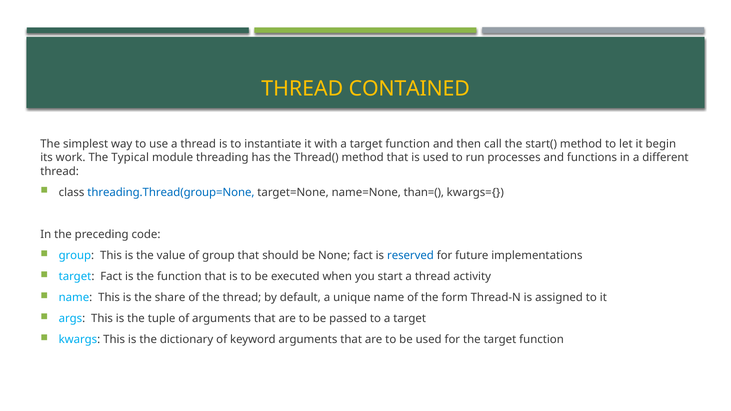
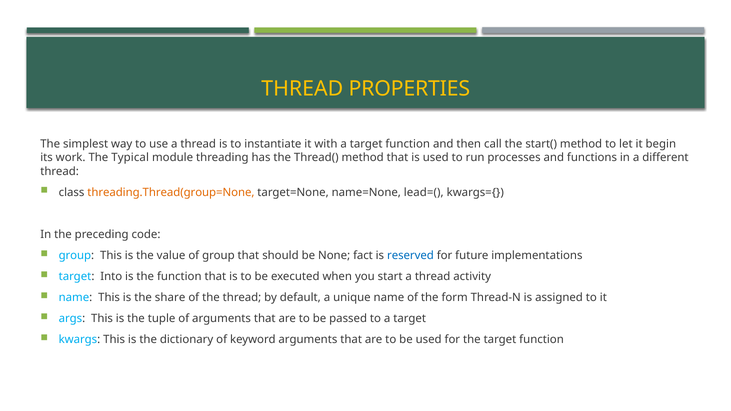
CONTAINED: CONTAINED -> PROPERTIES (409, 89)
threading.Thread(group=None colour: blue -> orange (171, 192)
than=(: than=( -> lead=( (424, 192)
target Fact: Fact -> Into (111, 277)
